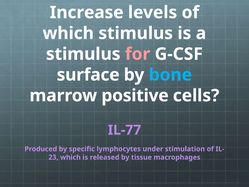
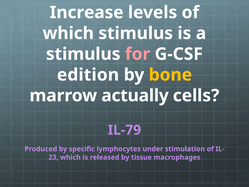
surface: surface -> edition (88, 75)
bone colour: light blue -> yellow (170, 75)
positive: positive -> actually (135, 96)
IL-77: IL-77 -> IL-79 (124, 130)
